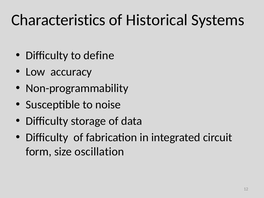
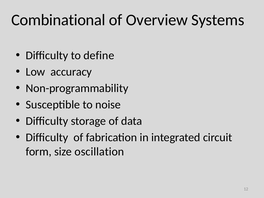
Characteristics: Characteristics -> Combinational (58, 20)
Historical: Historical -> Overview (157, 20)
